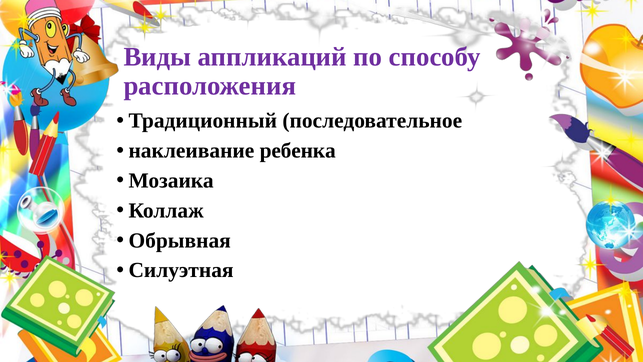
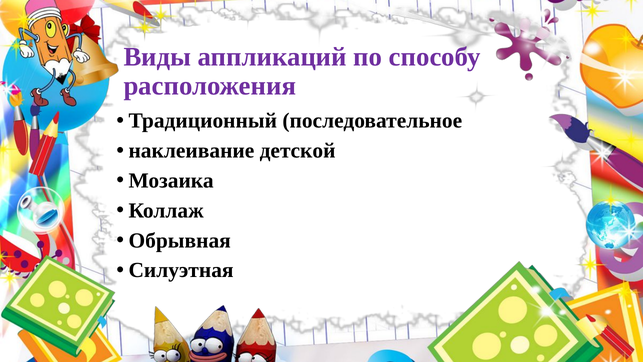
ребенка: ребенка -> детской (298, 151)
